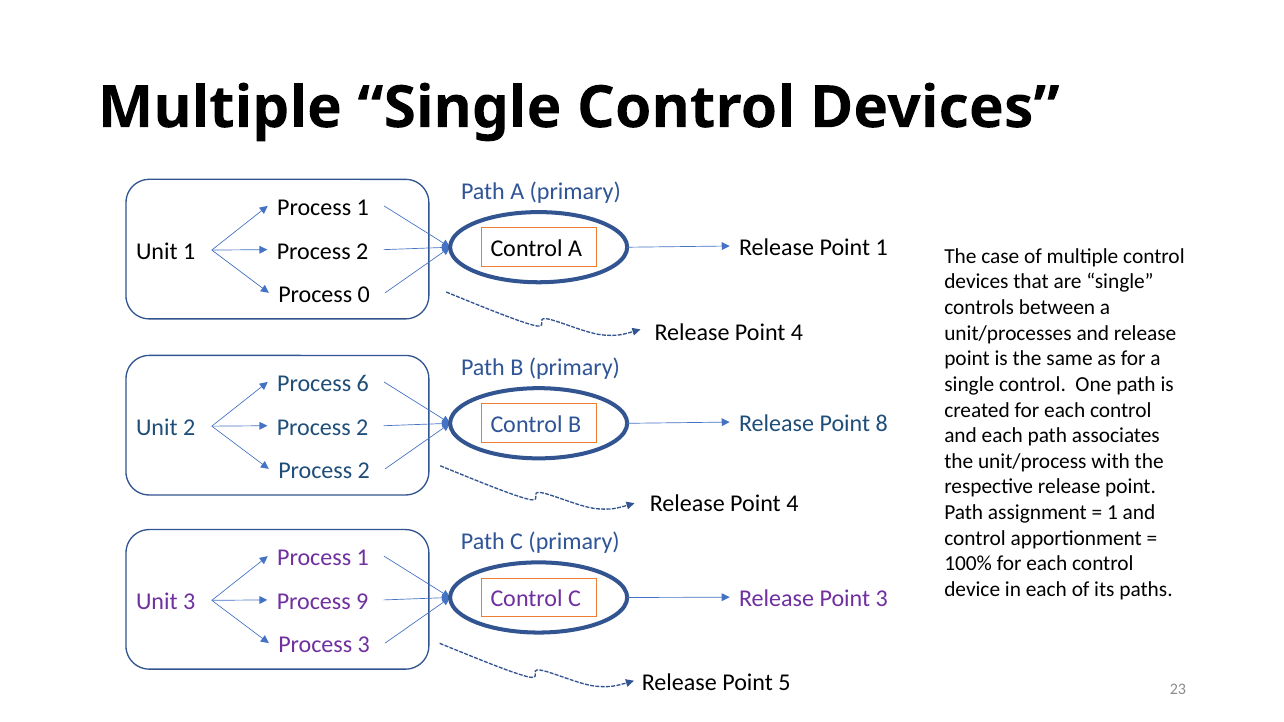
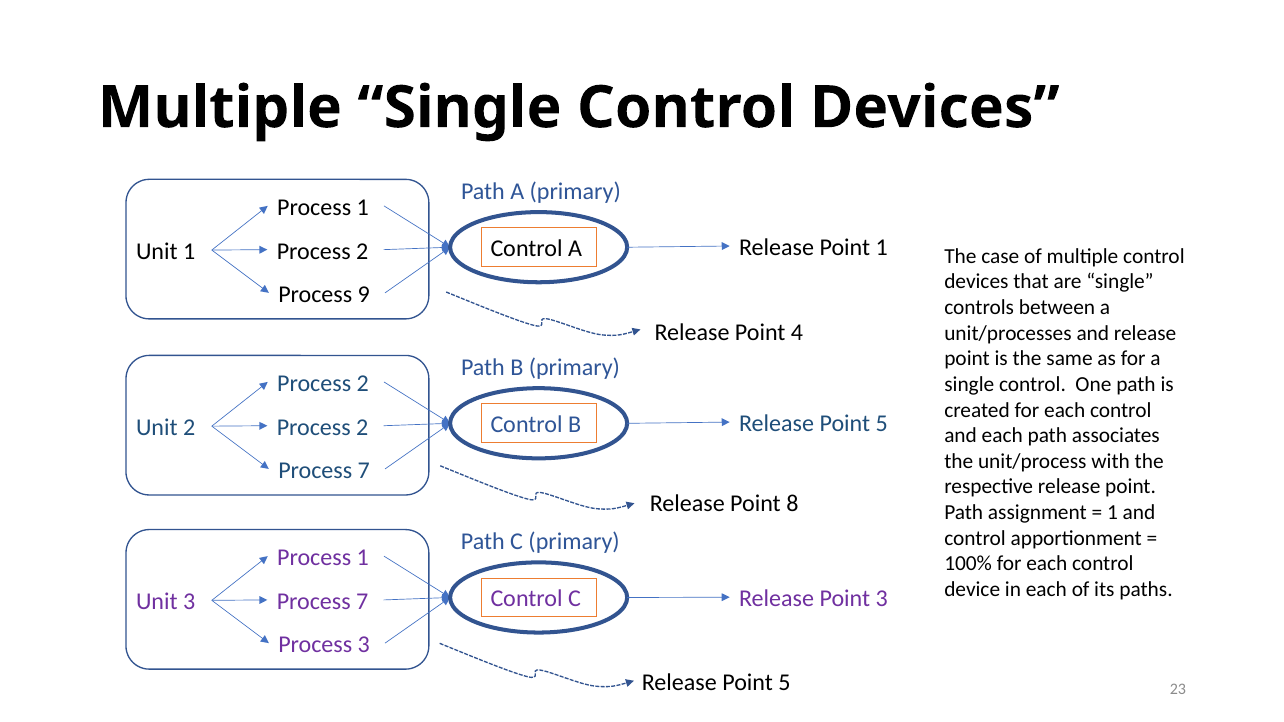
0: 0 -> 9 (364, 295)
6: 6 -> 2 (363, 384)
8: 8 -> 5 (882, 424)
2: 2 -> 7 (364, 471)
4: 4 -> 8 (792, 504)
9: 9 -> 7 (362, 602)
